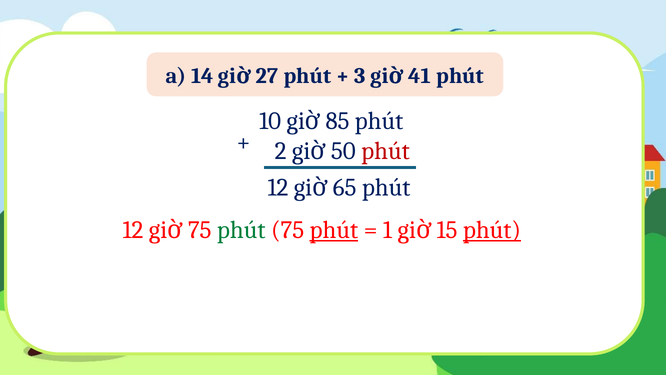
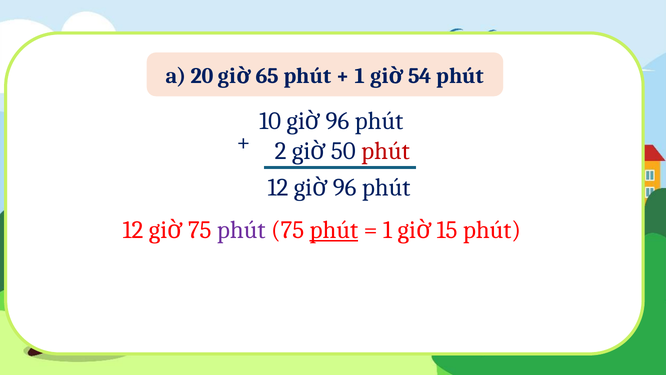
14: 14 -> 20 (202, 76)
27: 27 -> 65 (267, 76)
3: 3 -> 1 (360, 76)
41: 41 -> 54 (420, 76)
85: 85 -> 96 (337, 121)
65: 65 -> 96 (345, 187)
phút colour: green -> purple (241, 230)
phút underline: present -> none (492, 230)
